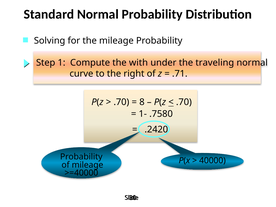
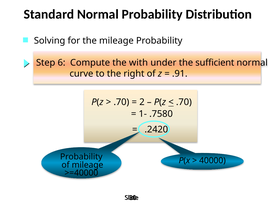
1: 1 -> 6 (61, 63)
traveling: traveling -> sufficient (215, 63)
.71: .71 -> .91 (180, 74)
8: 8 -> 2 (142, 102)
